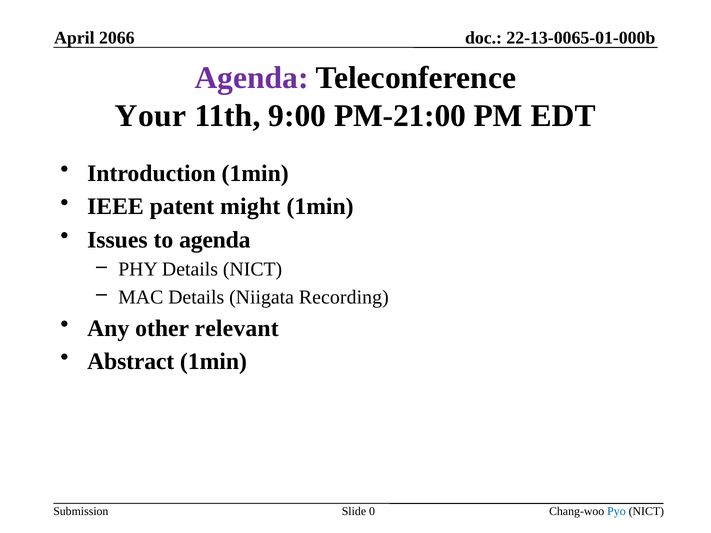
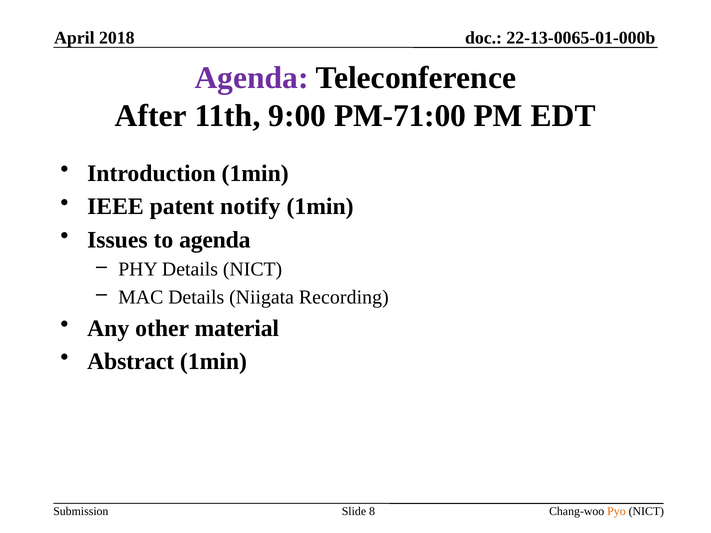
2066: 2066 -> 2018 (117, 38)
Your: Your -> After (151, 116)
PM-21:00: PM-21:00 -> PM-71:00 (400, 116)
might: might -> notify (250, 207)
relevant: relevant -> material (237, 328)
0: 0 -> 8 (372, 511)
Pyo colour: blue -> orange (616, 511)
